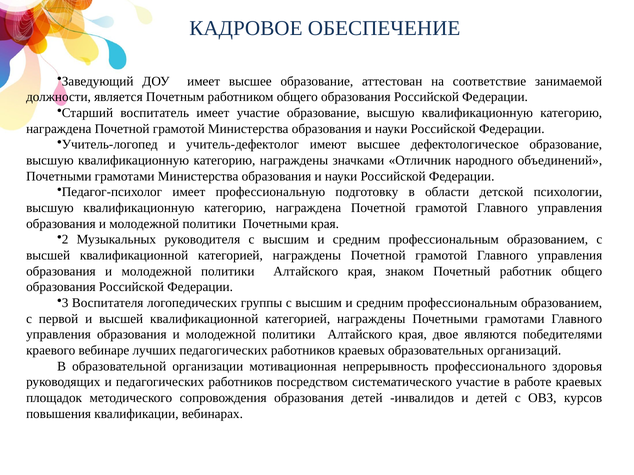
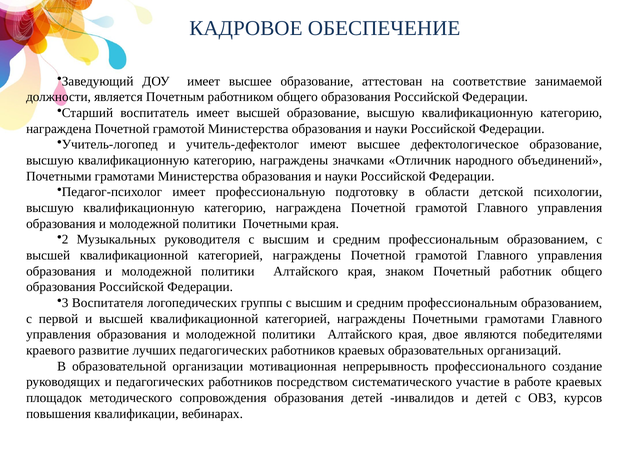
имеет участие: участие -> высшей (258, 113)
вебинаре: вебинаре -> развитие (104, 351)
здоровья: здоровья -> создание (577, 367)
